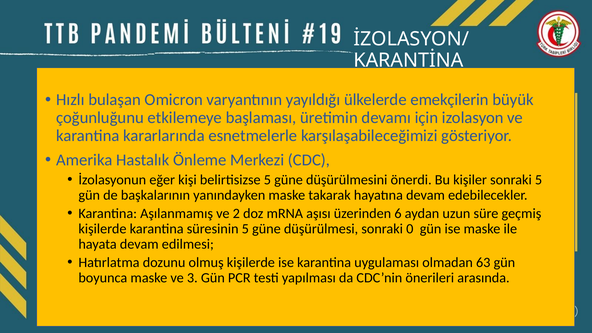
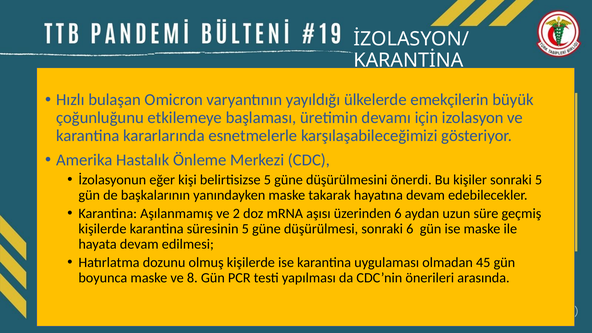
sonraki 0: 0 -> 6 (410, 229)
63: 63 -> 45 (483, 262)
3: 3 -> 8 (192, 278)
